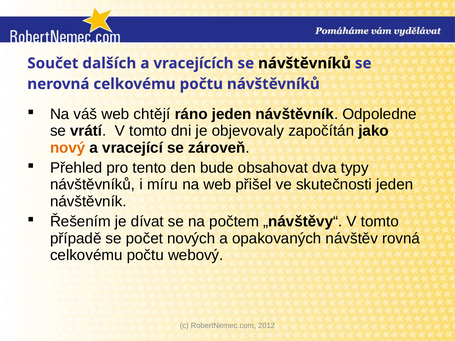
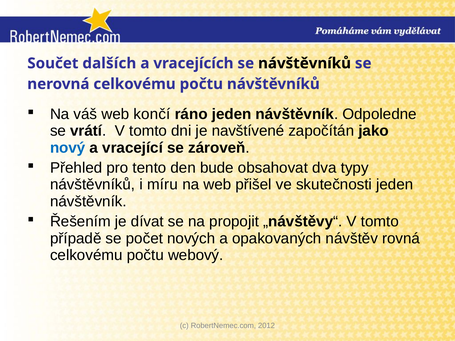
chtějí: chtějí -> končí (152, 114)
objevovaly: objevovaly -> navštívené (248, 131)
nový colour: orange -> blue (68, 148)
počtem: počtem -> propojit (234, 222)
